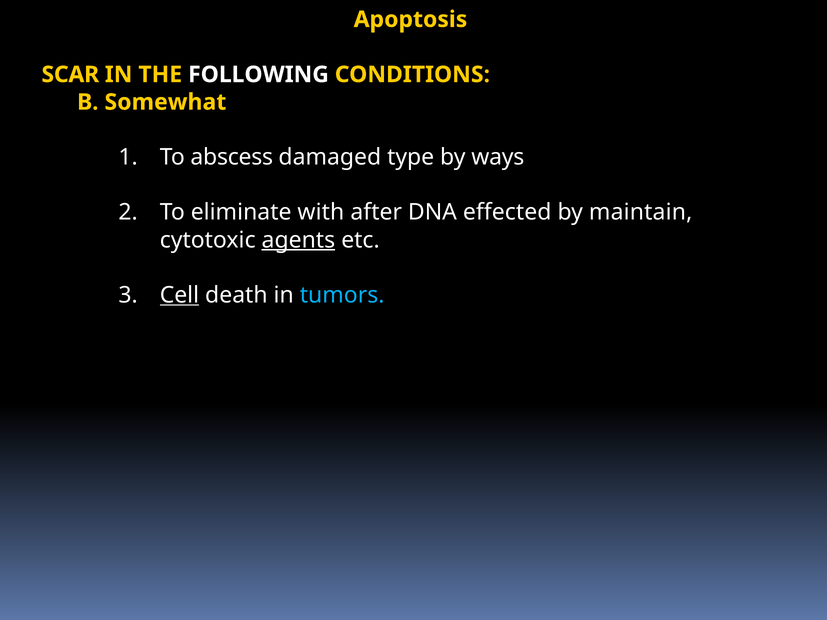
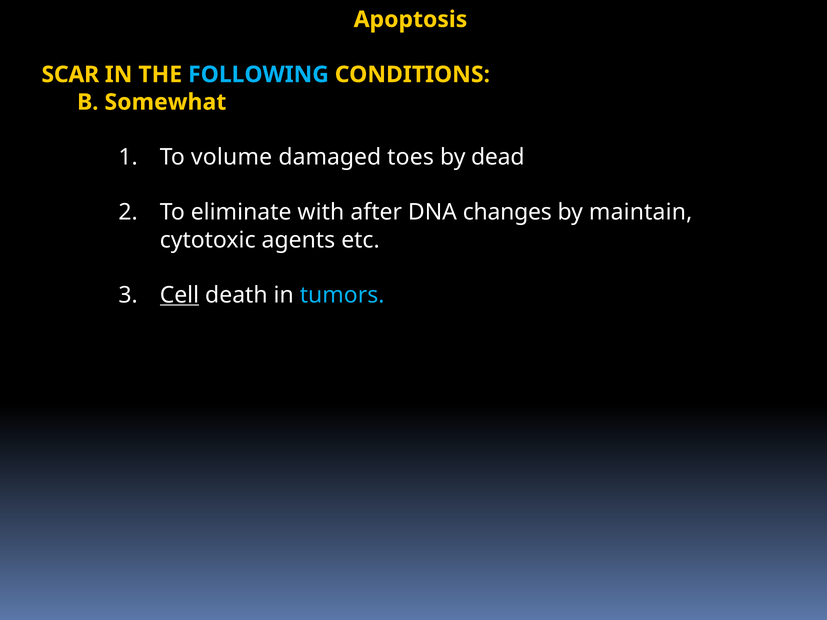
FOLLOWING colour: white -> light blue (258, 75)
abscess: abscess -> volume (232, 157)
type: type -> toes (411, 157)
ways: ways -> dead (498, 157)
effected: effected -> changes (507, 212)
agents underline: present -> none (298, 240)
